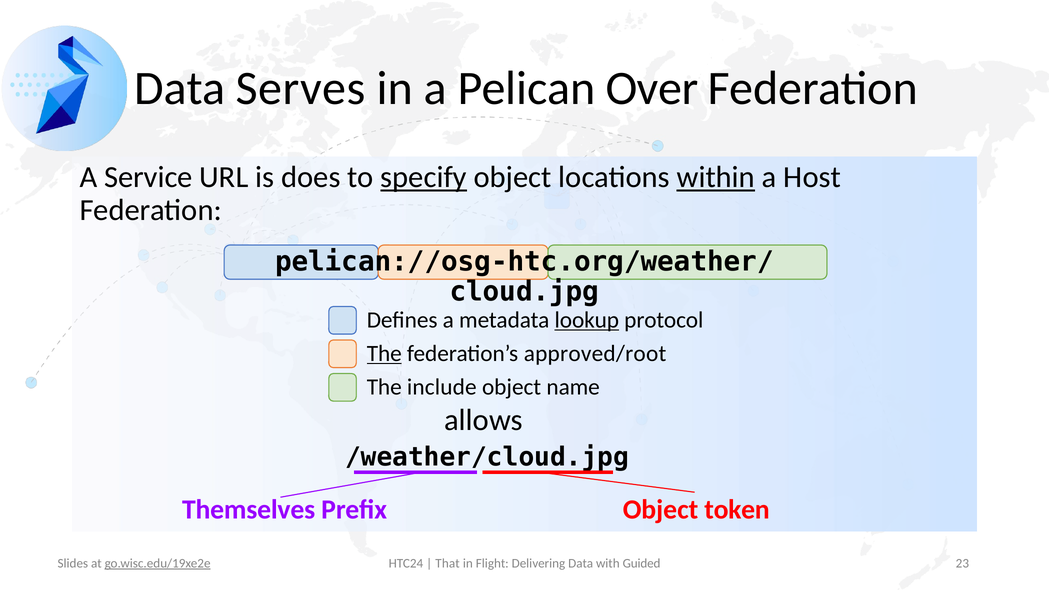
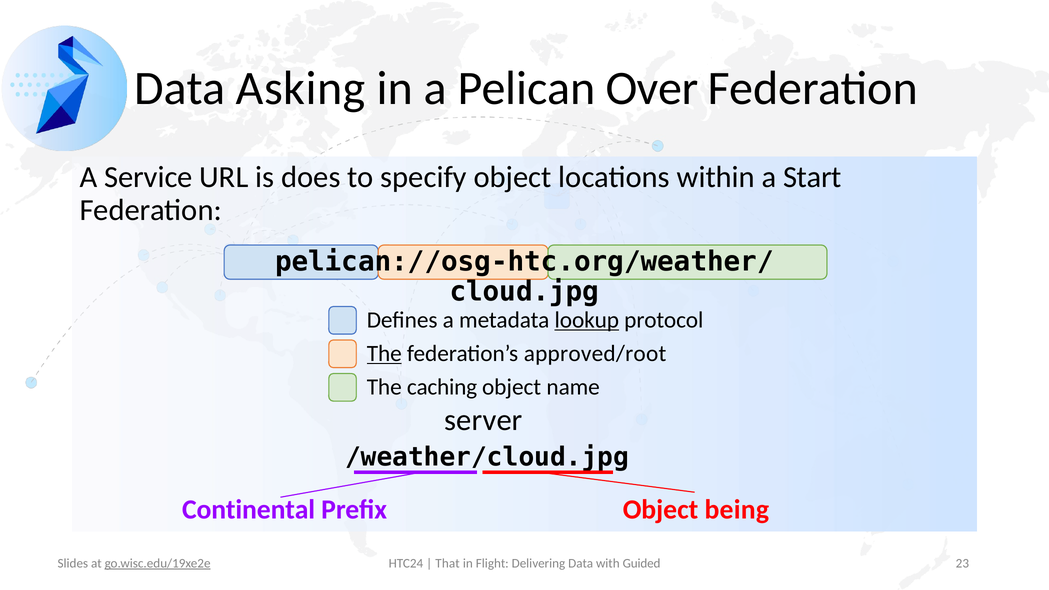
Serves: Serves -> Asking (301, 88)
specify underline: present -> none (424, 177)
within underline: present -> none (716, 177)
Host: Host -> Start (812, 177)
include: include -> caching (442, 387)
allows: allows -> server (483, 420)
Themselves: Themselves -> Continental (249, 510)
token: token -> being (737, 510)
